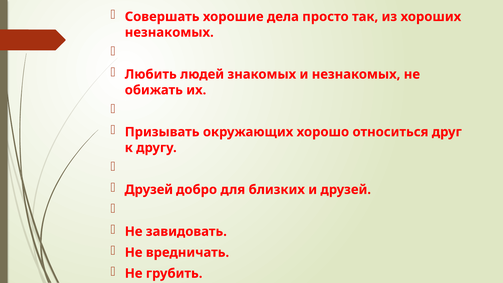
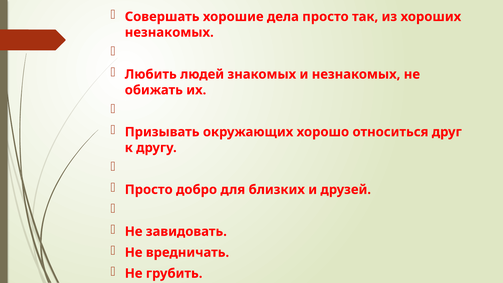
Друзей: Друзей -> Просто (149, 190)
